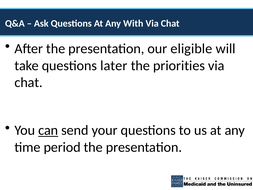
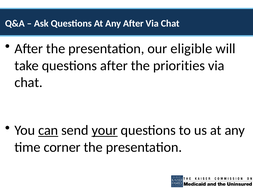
Any With: With -> After (133, 23)
questions later: later -> after (114, 65)
your underline: none -> present (105, 130)
period: period -> corner (62, 147)
